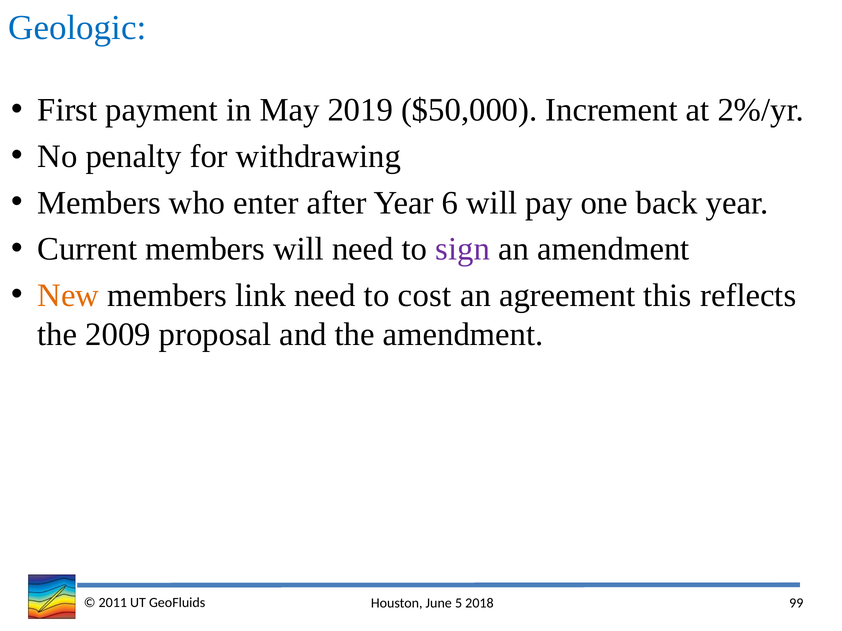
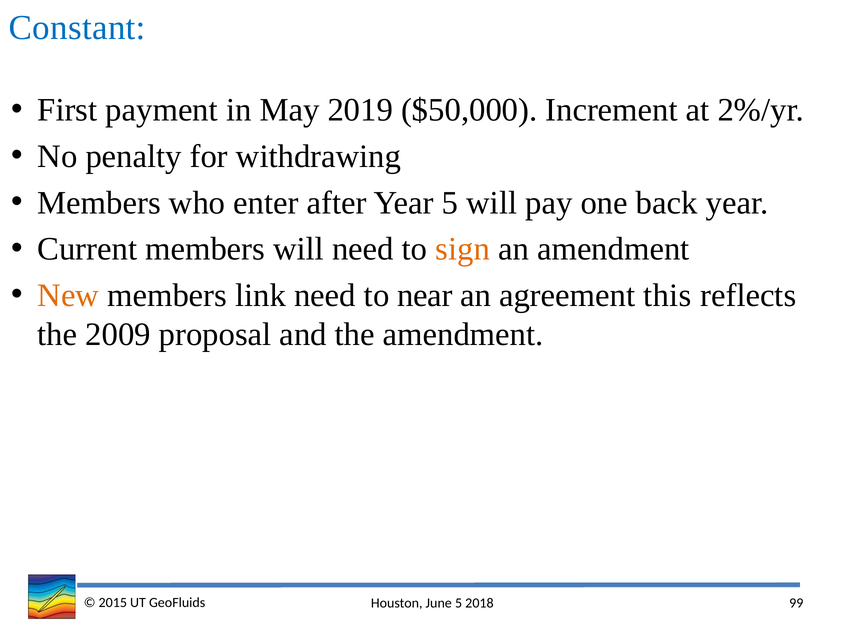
Geologic: Geologic -> Constant (77, 28)
Year 6: 6 -> 5 (450, 203)
sign colour: purple -> orange (463, 249)
cost: cost -> near (425, 296)
2011: 2011 -> 2015 (113, 603)
